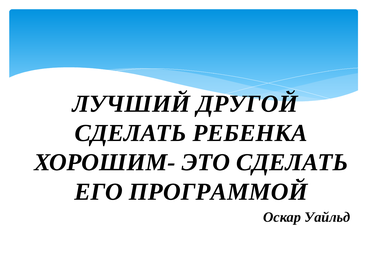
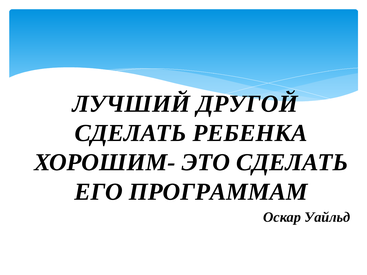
ПРОГРАММОЙ: ПРОГРАММОЙ -> ПРОГРАММАМ (218, 192)
